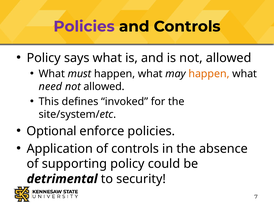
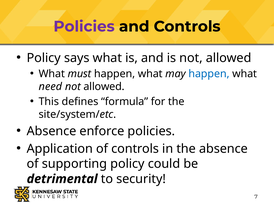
happen colour: orange -> blue (209, 74)
invoked: invoked -> formula (125, 101)
Optional: Optional -> Absence (52, 131)
